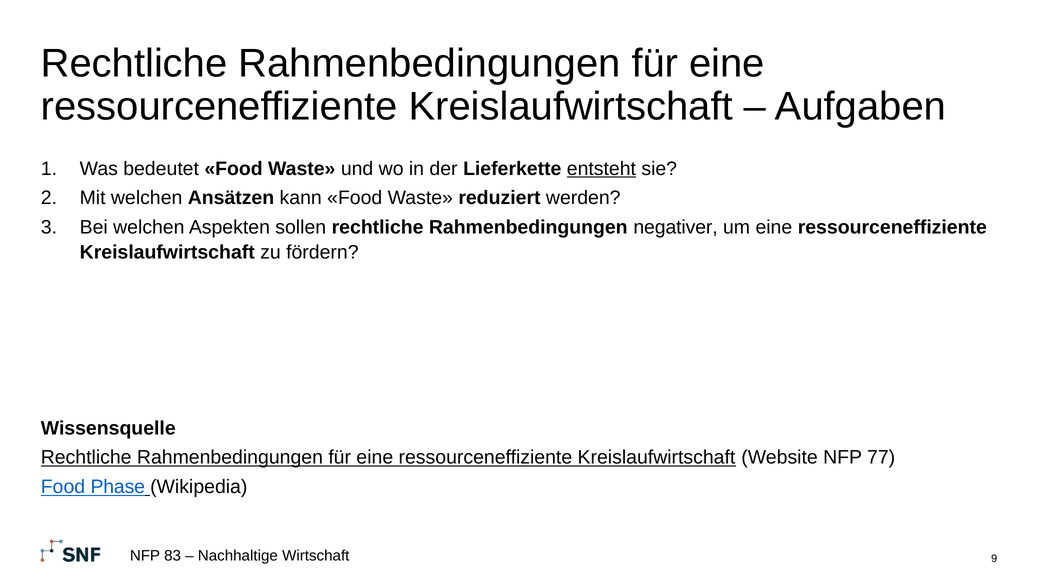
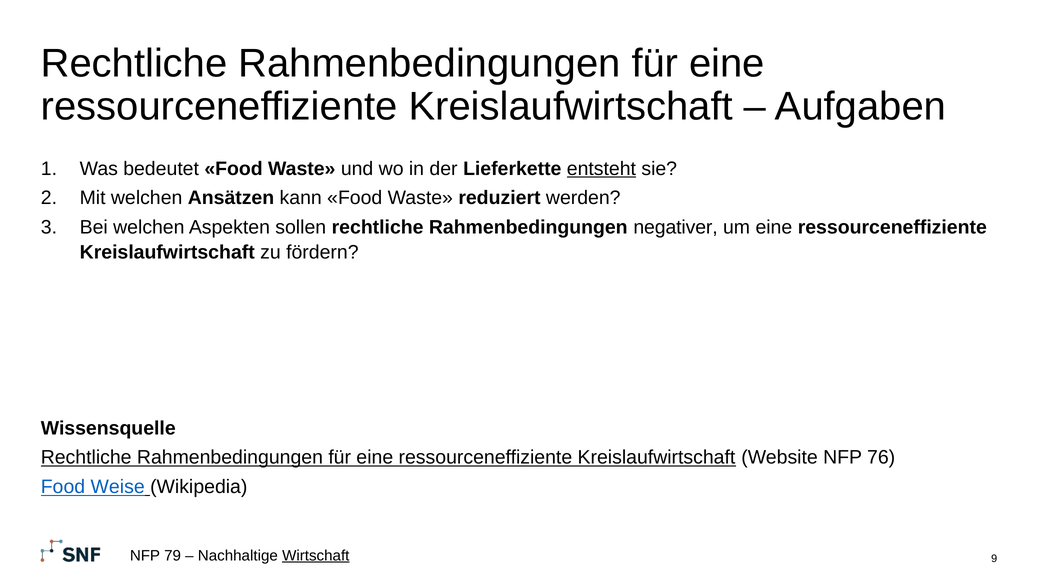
77: 77 -> 76 (881, 457)
Phase: Phase -> Weise (118, 487)
83: 83 -> 79 (173, 555)
Wirtschaft underline: none -> present (316, 555)
